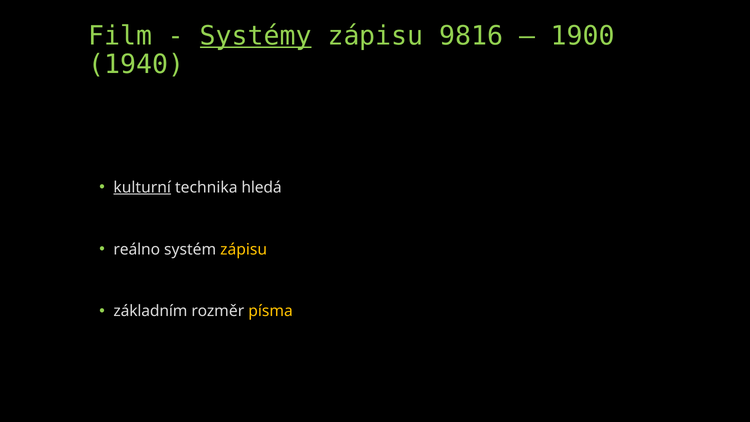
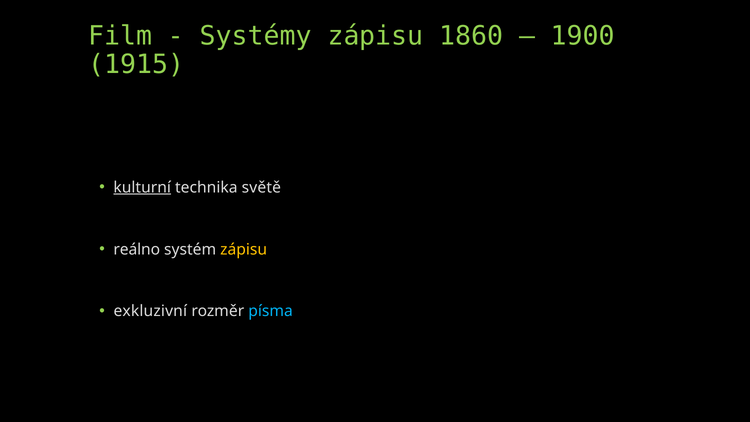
Systémy underline: present -> none (256, 36)
9816: 9816 -> 1860 (471, 36)
1940: 1940 -> 1915 (136, 65)
hledá: hledá -> světě (261, 187)
základním: základním -> exkluzivní (150, 311)
písma colour: yellow -> light blue (271, 311)
